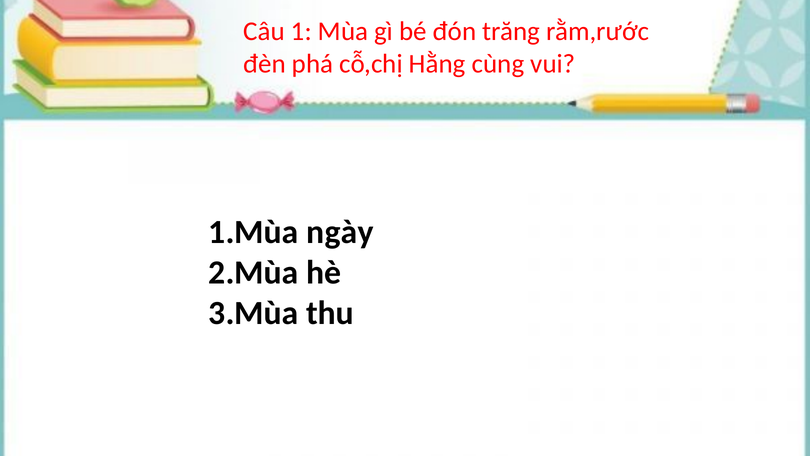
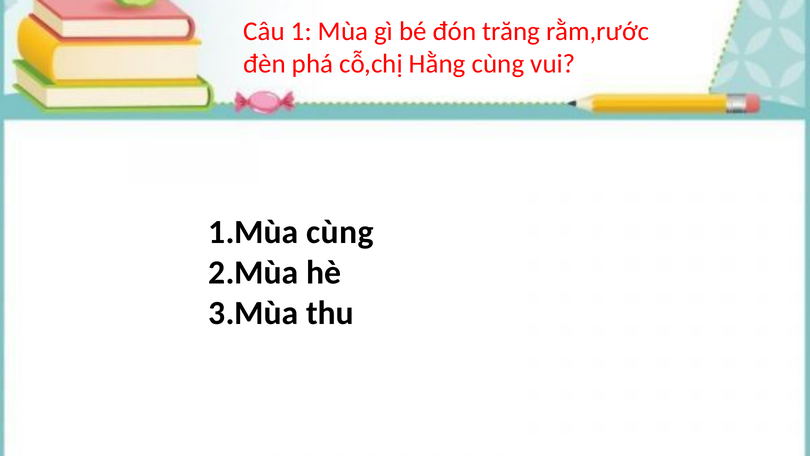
ngày: ngày -> cùng (340, 232)
